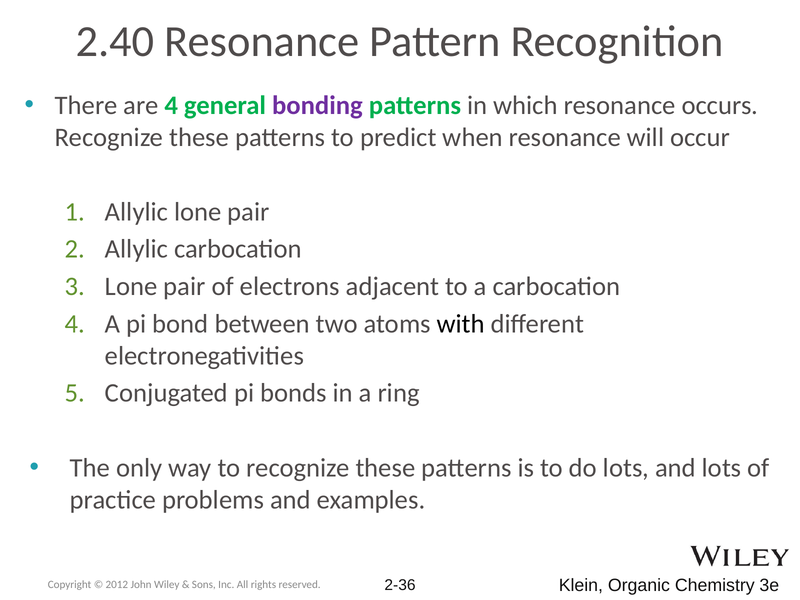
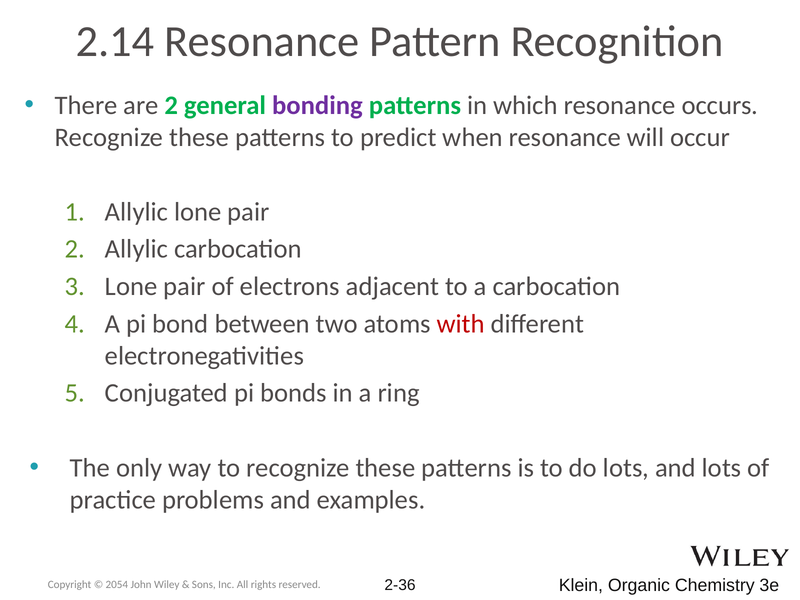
2.40: 2.40 -> 2.14 (115, 42)
are 4: 4 -> 2 (171, 105)
with colour: black -> red (461, 324)
2012: 2012 -> 2054 (117, 585)
